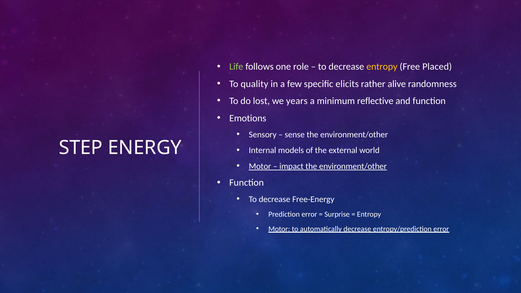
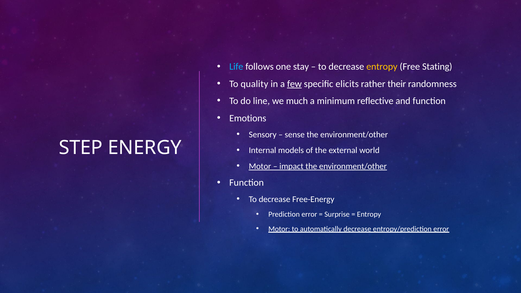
Life colour: light green -> light blue (236, 67)
role: role -> stay (301, 67)
Placed: Placed -> Stating (437, 67)
few underline: none -> present (294, 84)
alive: alive -> their (397, 84)
lost: lost -> line (261, 101)
years: years -> much (297, 101)
